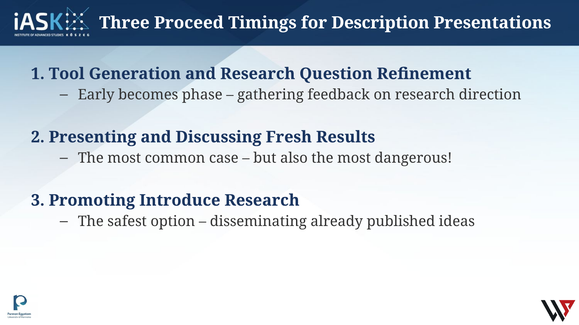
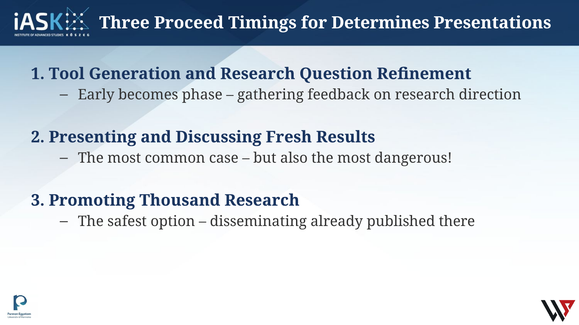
Description: Description -> Determines (380, 23)
Introduce: Introduce -> Thousand (180, 201)
ideas: ideas -> there (457, 222)
